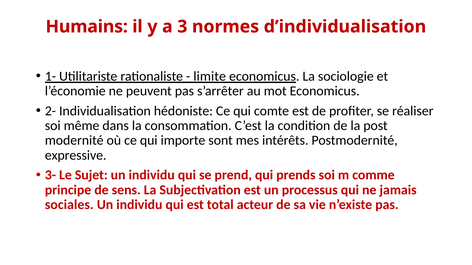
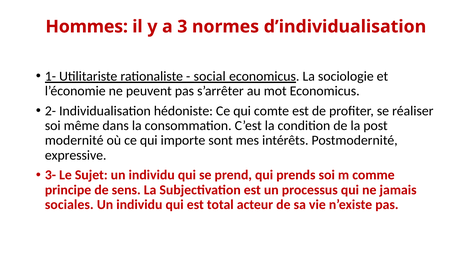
Humains: Humains -> Hommes (87, 27)
limite: limite -> social (210, 76)
